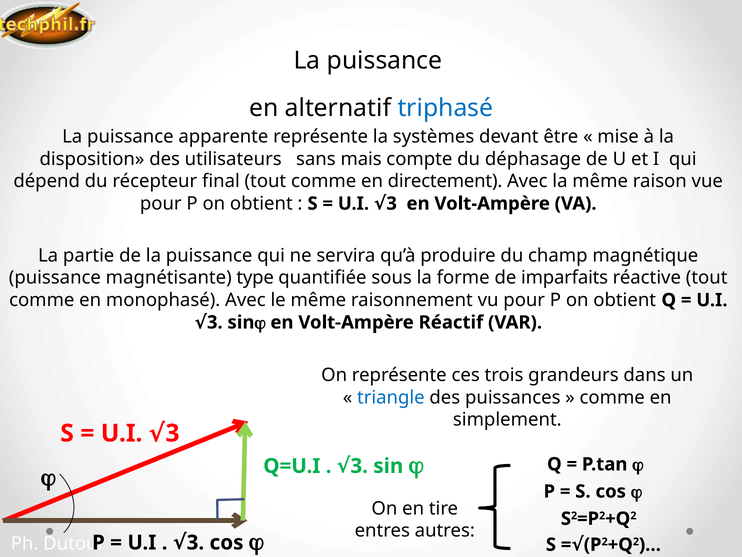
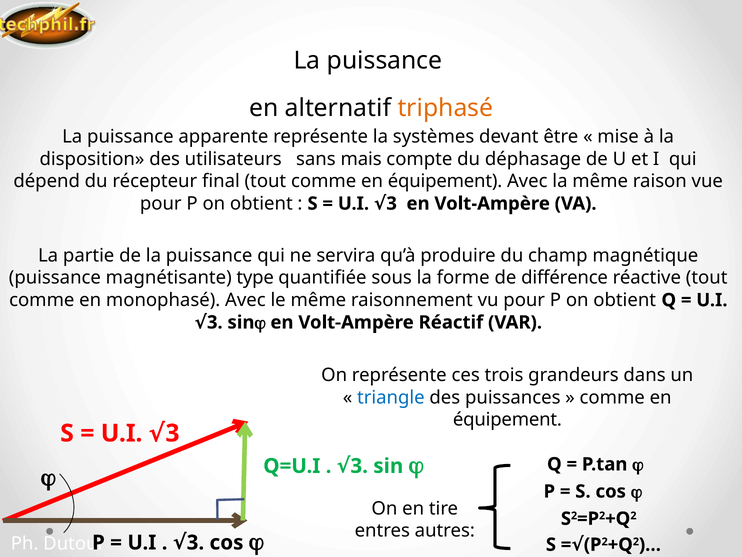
triphasé colour: blue -> orange (445, 108)
tout comme en directement: directement -> équipement (445, 181)
imparfaits: imparfaits -> différence (565, 278)
simplement: simplement -> équipement (507, 419)
